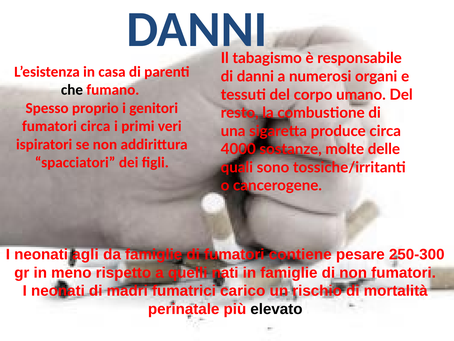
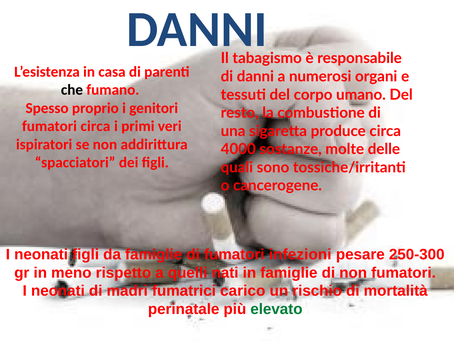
neonati agli: agli -> figli (86, 254)
contiene: contiene -> infezioni (300, 254)
elevato colour: black -> green (276, 309)
